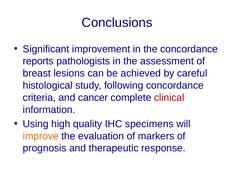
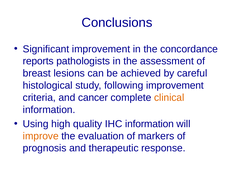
following concordance: concordance -> improvement (175, 85)
clinical colour: red -> orange (169, 97)
IHC specimens: specimens -> information (149, 124)
